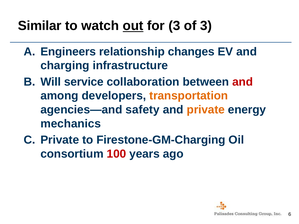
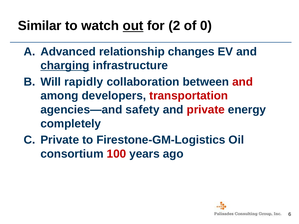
for 3: 3 -> 2 (174, 26)
of 3: 3 -> 0 (206, 26)
Engineers: Engineers -> Advanced (68, 52)
charging underline: none -> present (65, 66)
service: service -> rapidly (84, 82)
transportation colour: orange -> red (189, 96)
private colour: orange -> red (206, 110)
mechanics: mechanics -> completely (71, 124)
Firestone-GM-Charging: Firestone-GM-Charging -> Firestone-GM-Logistics (161, 140)
